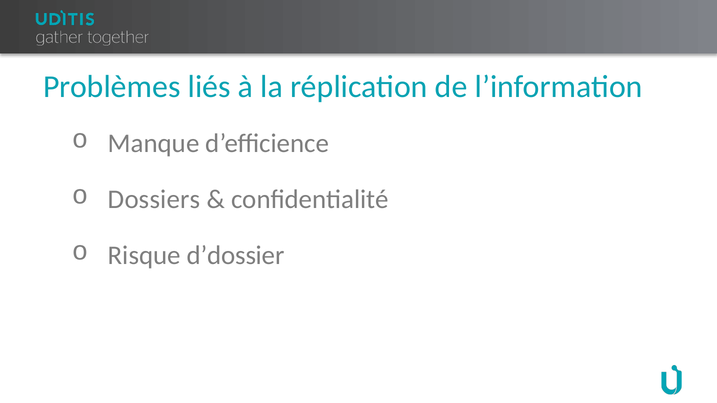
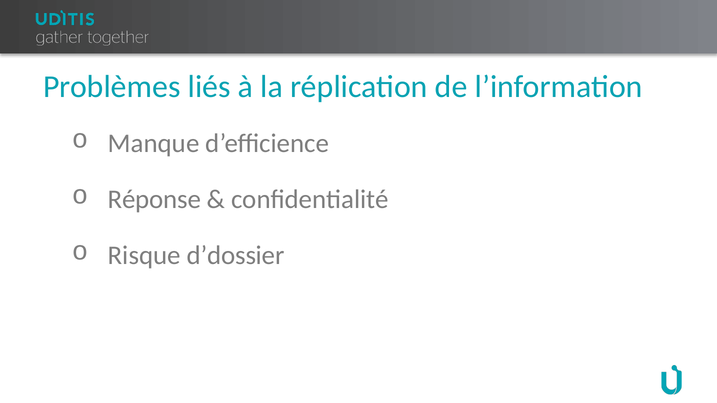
Dossiers: Dossiers -> Réponse (154, 199)
